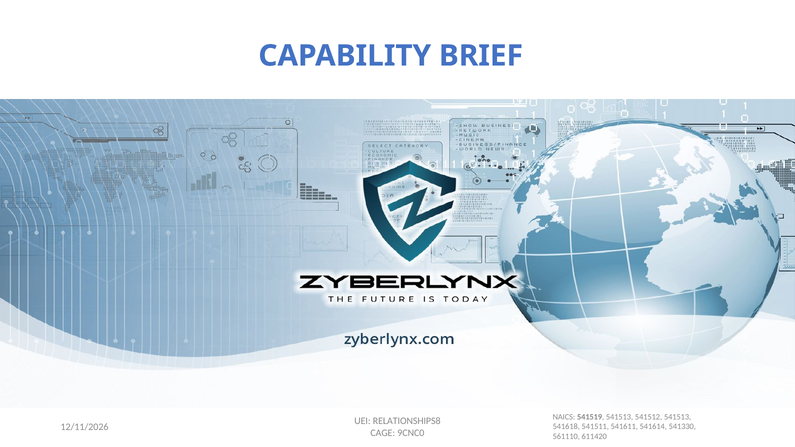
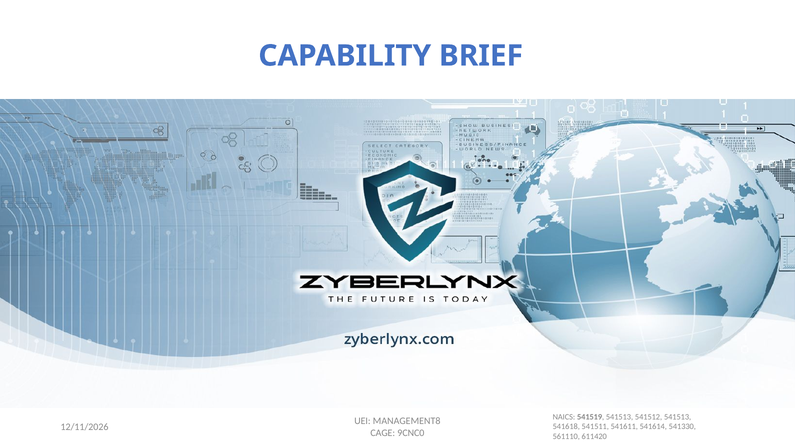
RELATIONSHIPS8: RELATIONSHIPS8 -> MANAGEMENT8 (407, 421)
